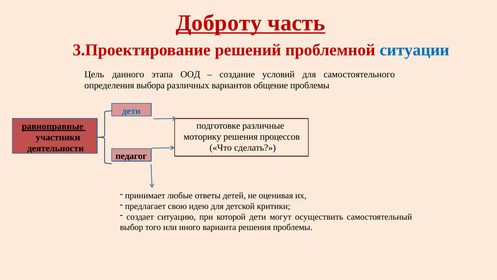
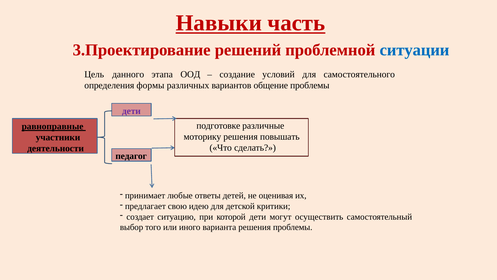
Доброту: Доброту -> Навыки (219, 23)
выбора: выбора -> формы (150, 85)
дети colour: blue -> purple (131, 111)
процессов: процессов -> повышать (280, 137)
